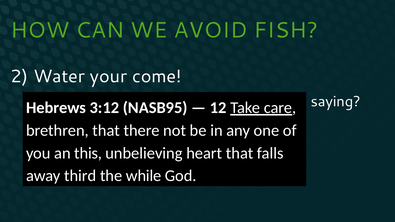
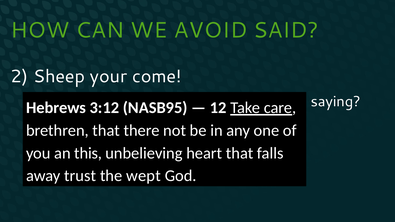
FISH: FISH -> SAID (286, 30)
Water: Water -> Sheep (59, 76)
third: third -> trust (80, 176)
while: while -> wept (143, 176)
